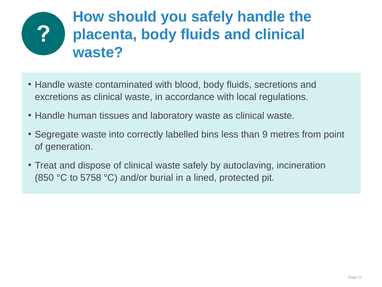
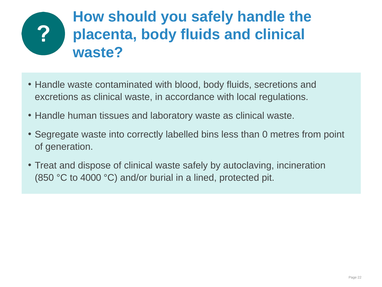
9: 9 -> 0 (265, 134)
5758: 5758 -> 4000 (91, 177)
